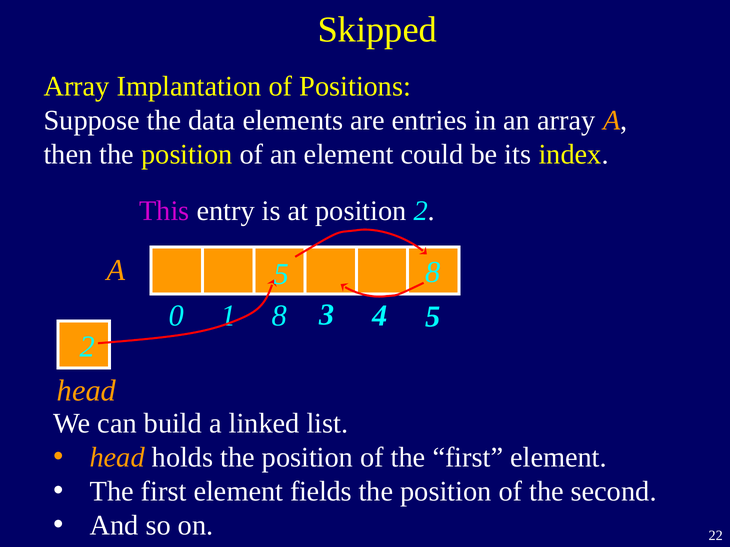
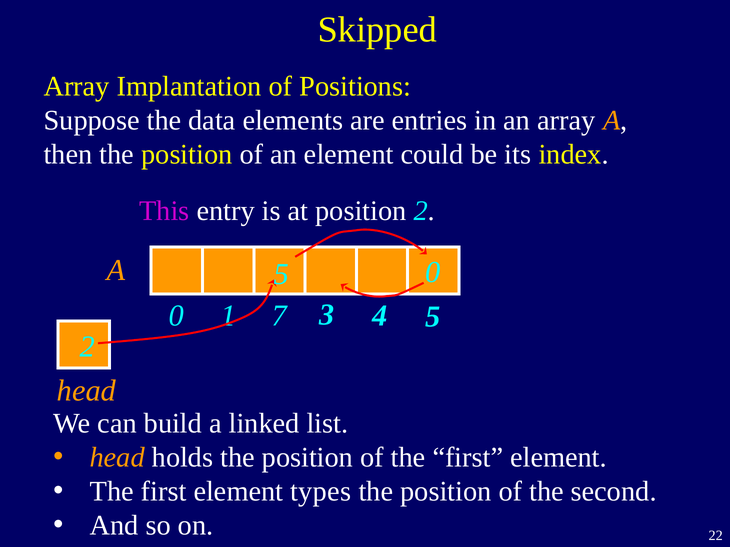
5 8: 8 -> 0 (433, 272)
1 8: 8 -> 7 (279, 316)
fields: fields -> types (321, 492)
